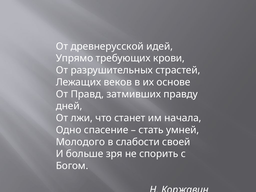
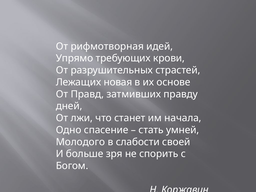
древнерусской: древнерусской -> рифмотворная (107, 46)
веков: веков -> новая (118, 82)
